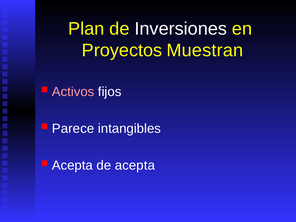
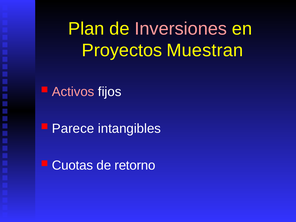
Inversiones colour: white -> pink (181, 29)
Acepta: Acepta -> Cuotas (72, 165)
de acepta: acepta -> retorno (135, 165)
